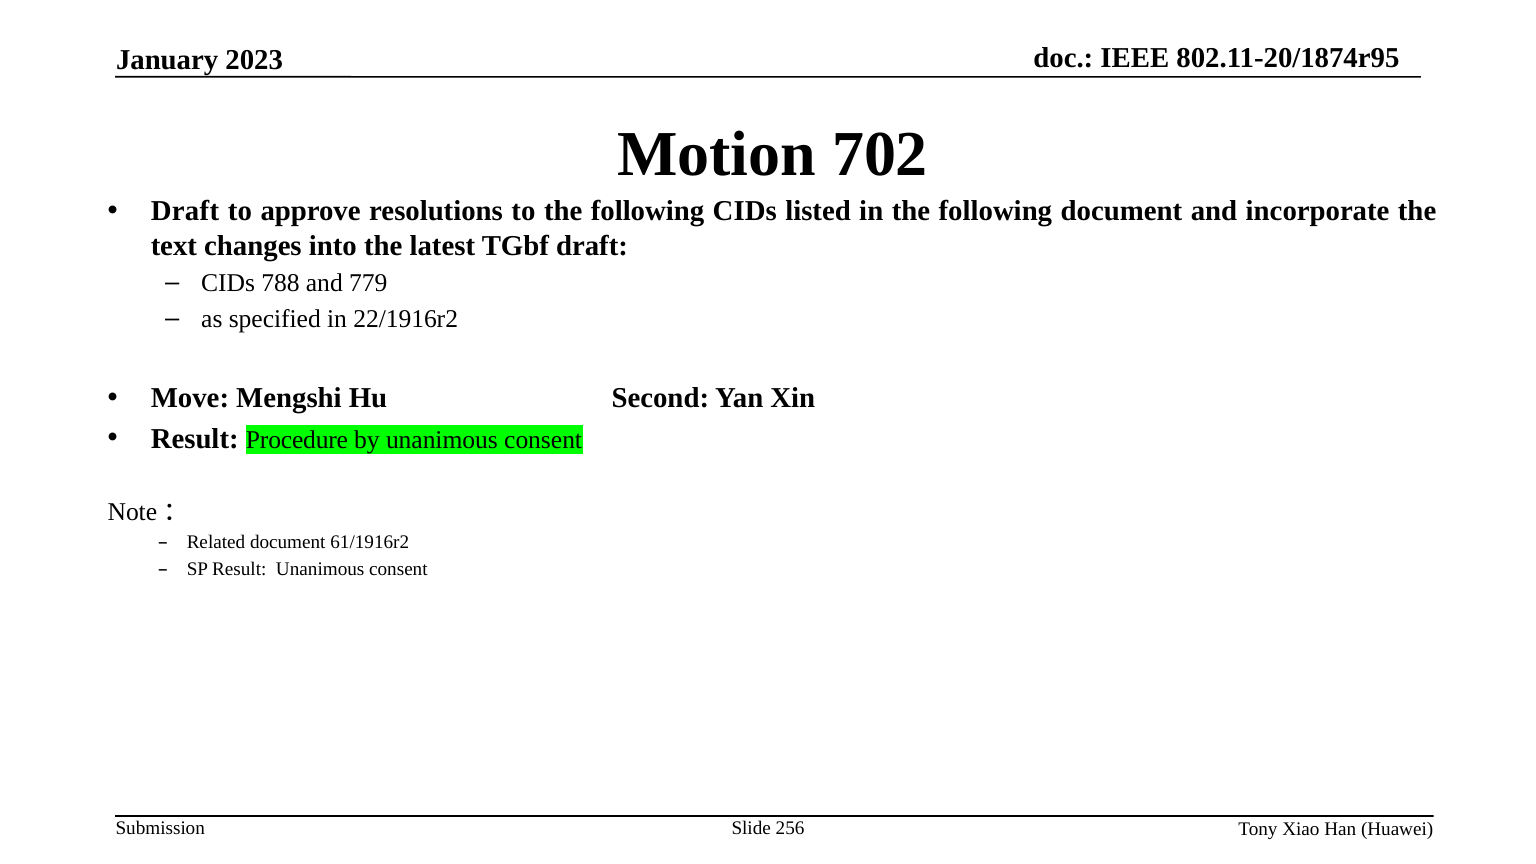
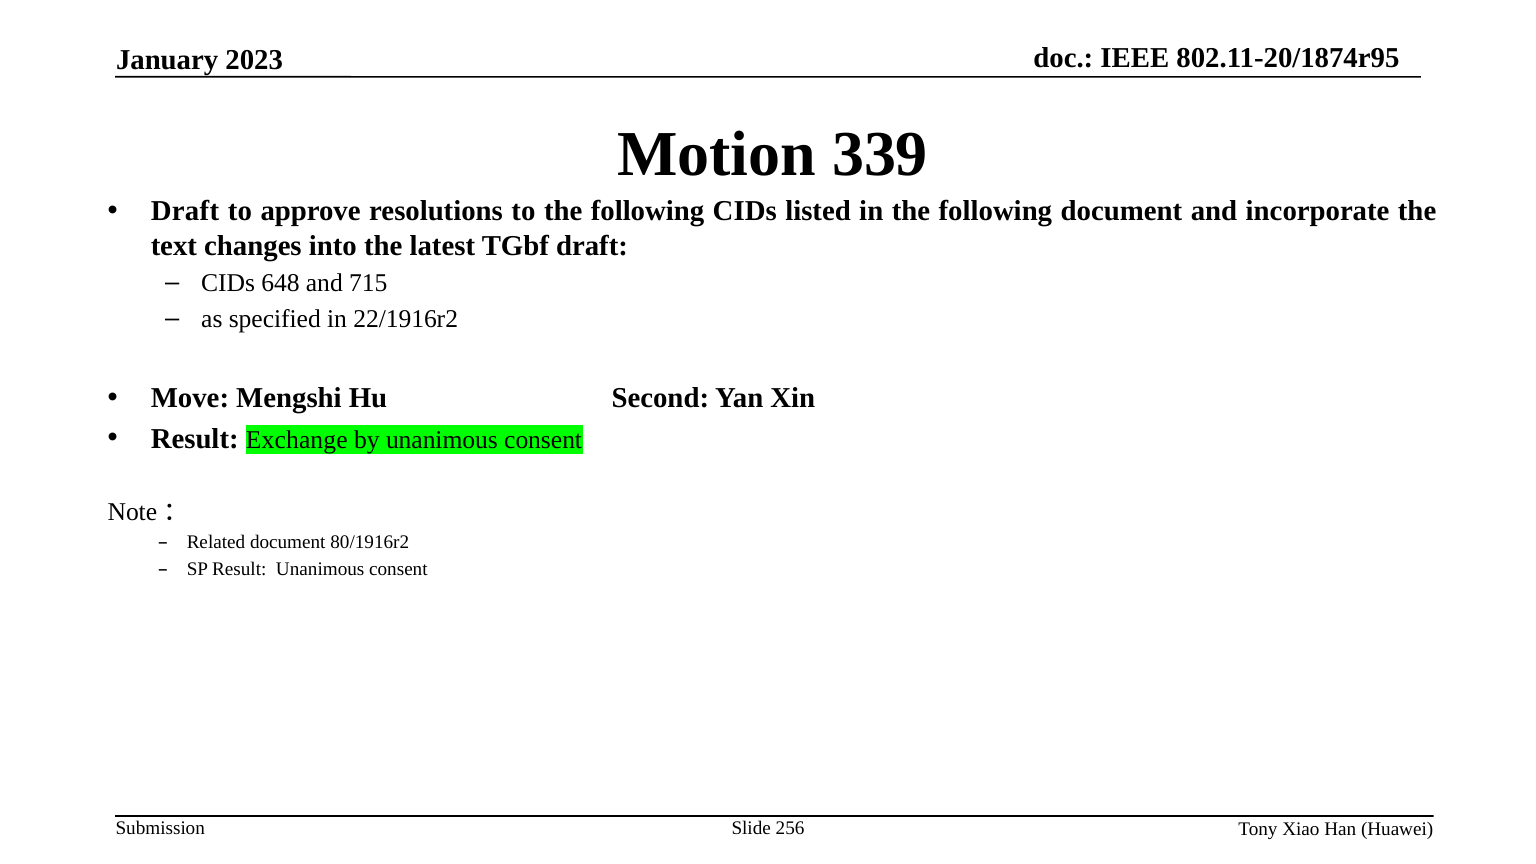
702: 702 -> 339 (880, 154)
788: 788 -> 648 (281, 283)
779: 779 -> 715 (368, 283)
Procedure: Procedure -> Exchange (297, 440)
61/1916r2: 61/1916r2 -> 80/1916r2 (370, 542)
